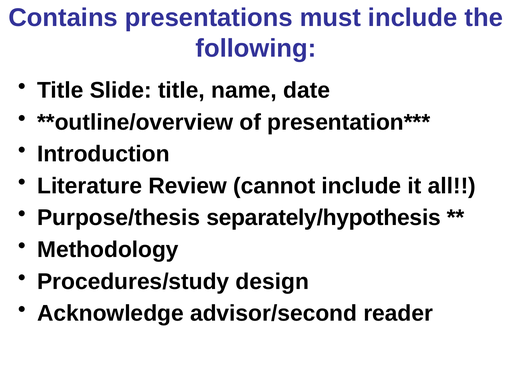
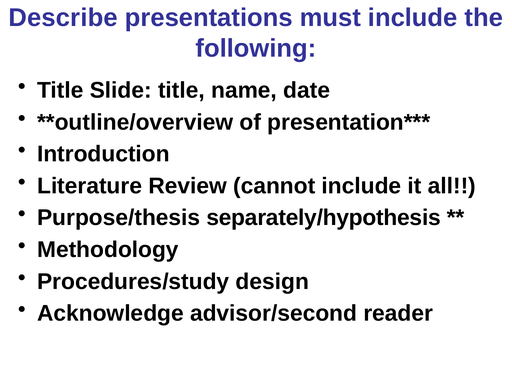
Contains: Contains -> Describe (63, 18)
